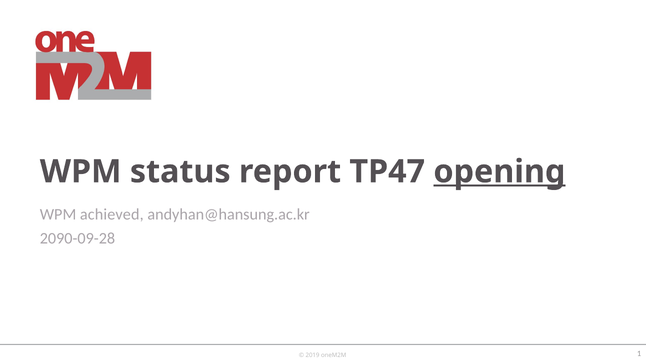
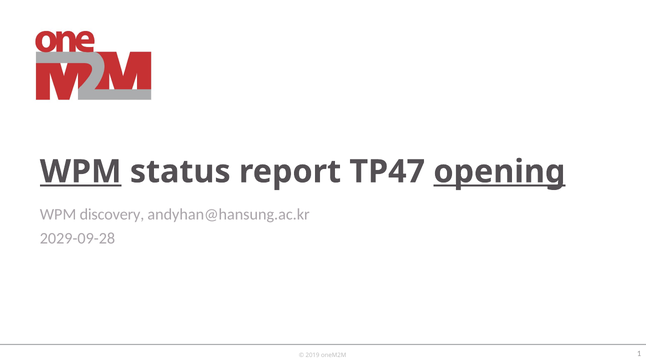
WPM underline: none -> present (81, 172)
achieved: achieved -> discovery (112, 214)
2090-09-28: 2090-09-28 -> 2029-09-28 (77, 239)
